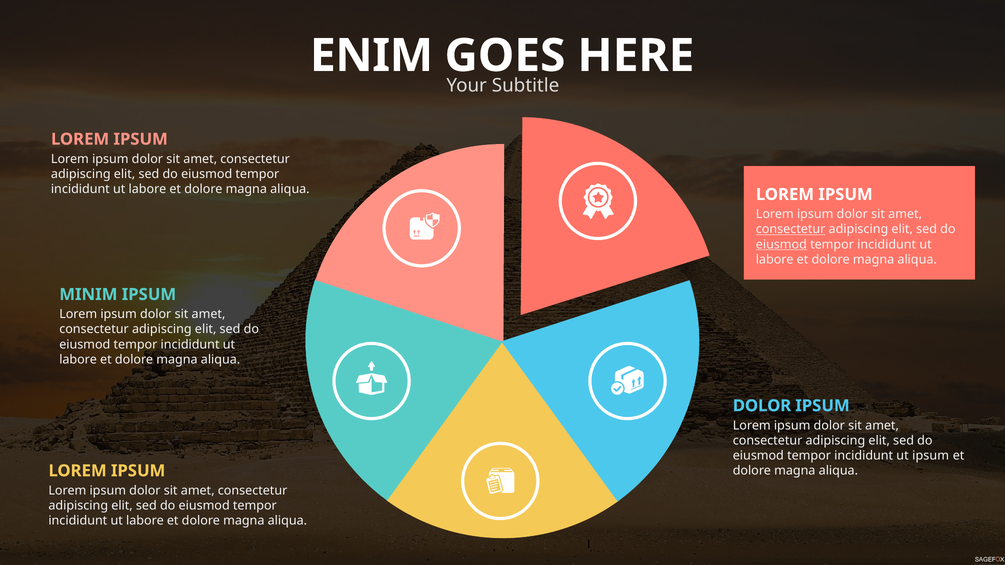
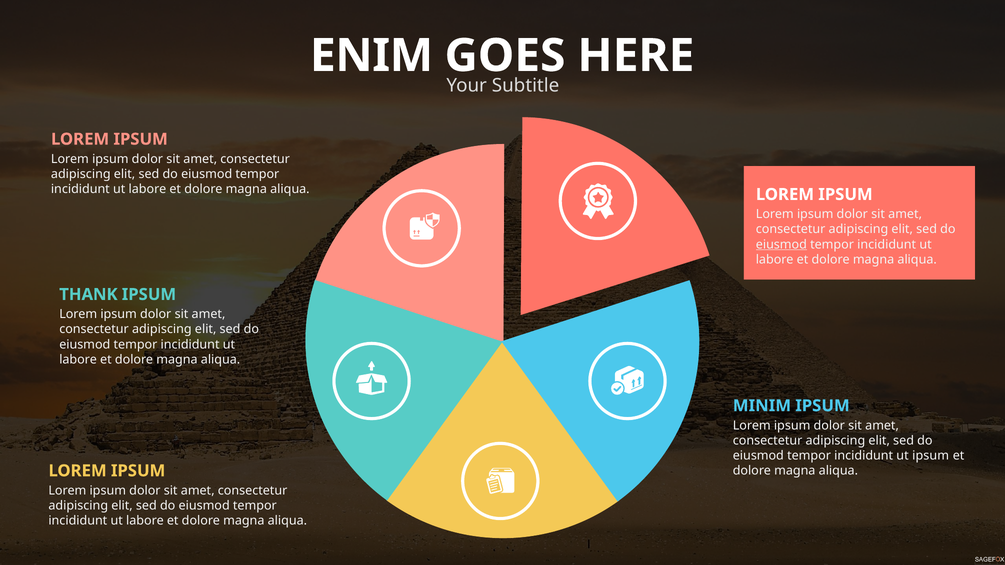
consectetur underline: present -> none (791, 229)
MINIM: MINIM -> THANK (88, 295)
DOLOR: DOLOR -> MINIM (762, 406)
